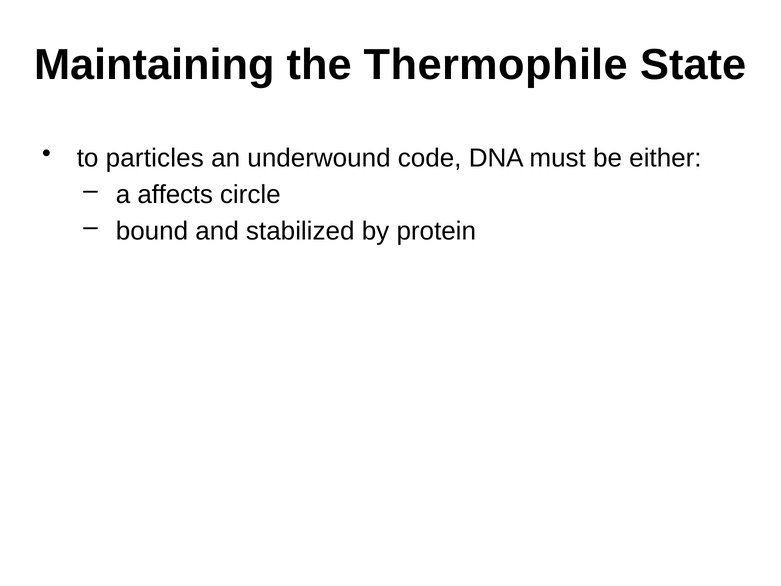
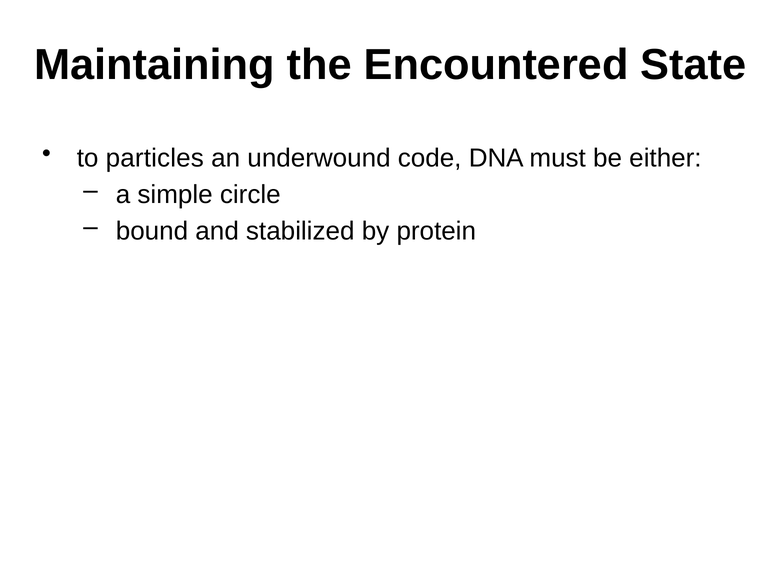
Thermophile: Thermophile -> Encountered (496, 65)
affects: affects -> simple (175, 194)
